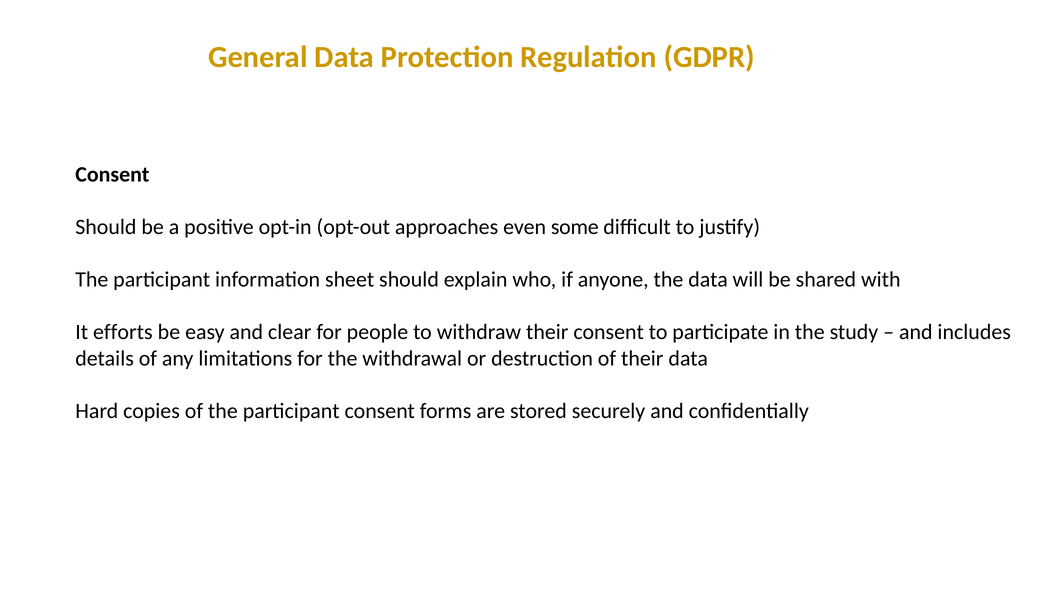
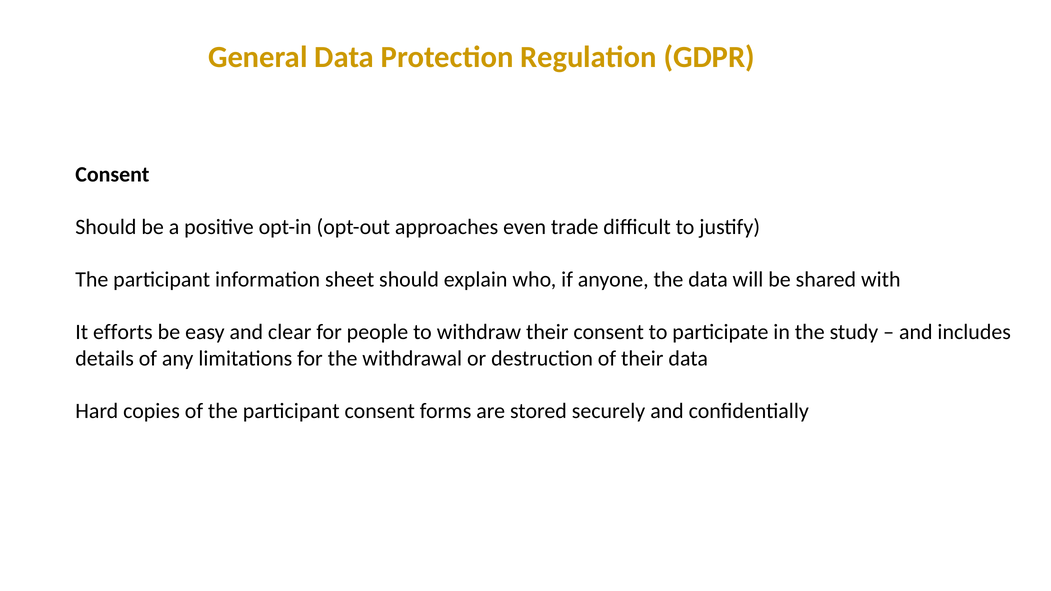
some: some -> trade (575, 227)
